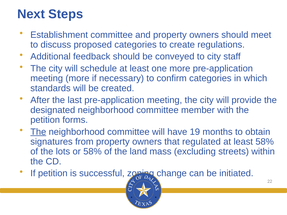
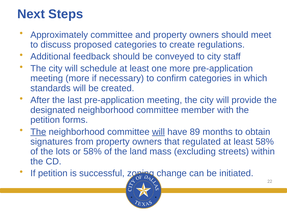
Establishment: Establishment -> Approximately (59, 35)
will underline: none -> present (158, 132)
19: 19 -> 89 (195, 132)
